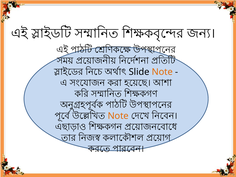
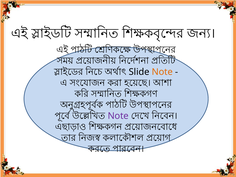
Note colour: orange -> purple (118, 116)
